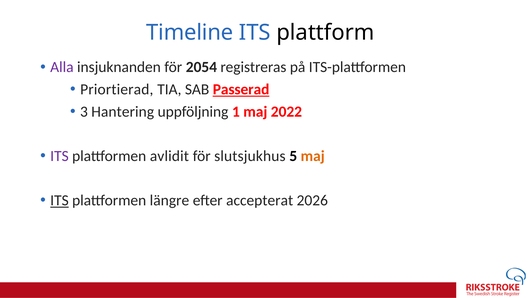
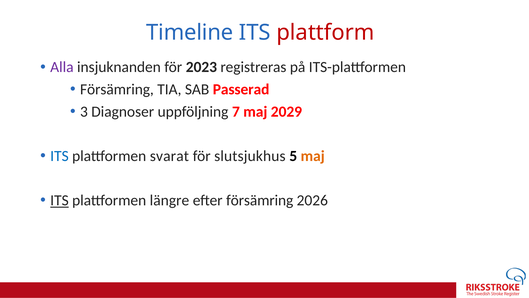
plattform colour: black -> red (325, 33)
2054: 2054 -> 2023 (201, 67)
Priortierad: Priortierad -> Försämring (117, 89)
Passerad underline: present -> none (241, 89)
Hantering: Hantering -> Diagnoser (123, 111)
1: 1 -> 7 (236, 111)
2022: 2022 -> 2029 (286, 111)
ITS colour: purple -> blue (59, 156)
avlidit: avlidit -> svarat (169, 156)
efter accepterat: accepterat -> försämring (260, 200)
